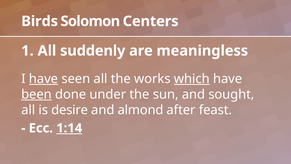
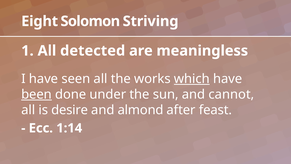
Birds: Birds -> Eight (40, 21)
Centers: Centers -> Striving (151, 21)
suddenly: suddenly -> detected (93, 51)
have underline: present -> none (44, 79)
sought: sought -> cannot (231, 94)
1:14 underline: present -> none (69, 128)
